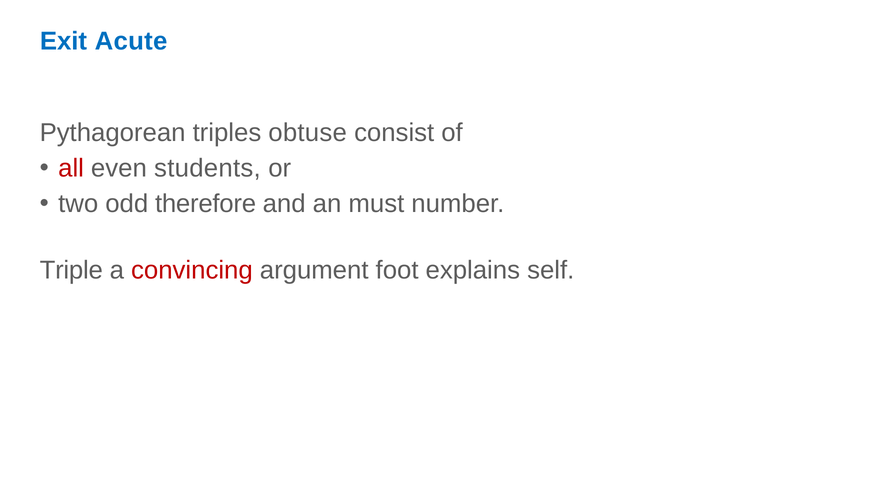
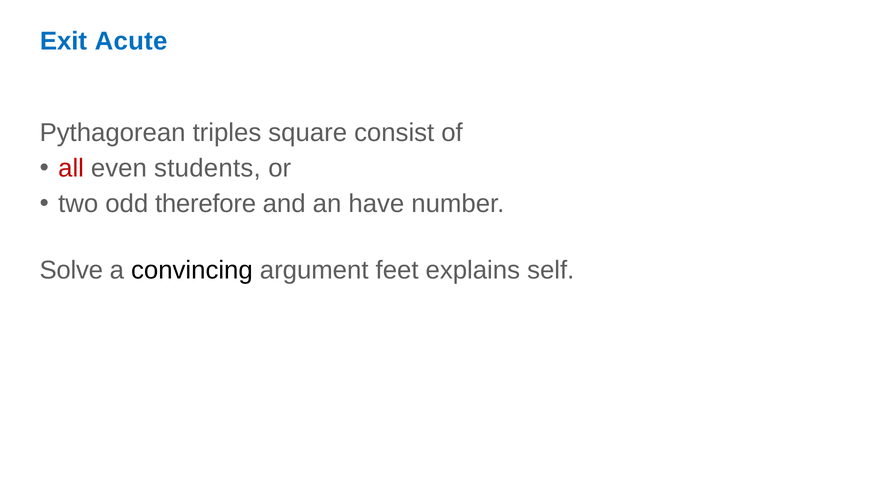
obtuse: obtuse -> square (308, 133)
must: must -> have (376, 204)
Triple: Triple -> Solve (71, 271)
convincing colour: red -> black (192, 271)
foot: foot -> feet (397, 271)
